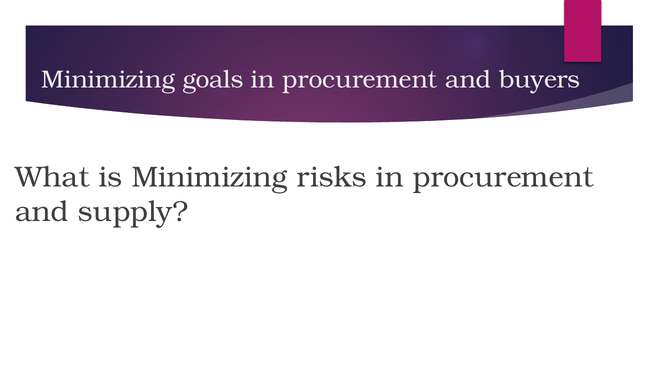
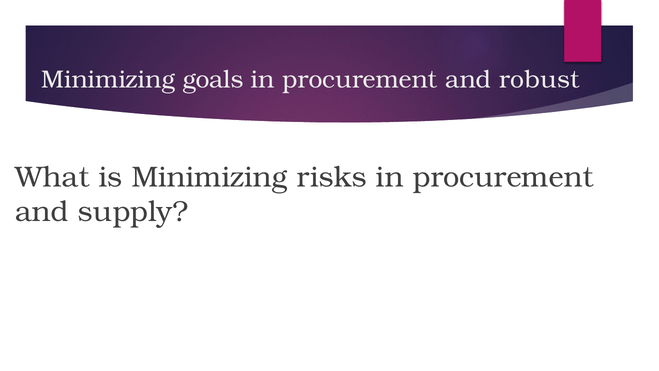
buyers: buyers -> robust (540, 79)
